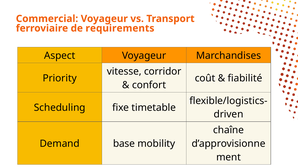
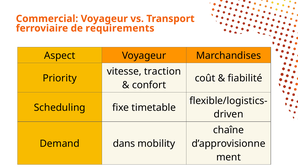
corridor: corridor -> traction (163, 71)
base: base -> dans (124, 143)
